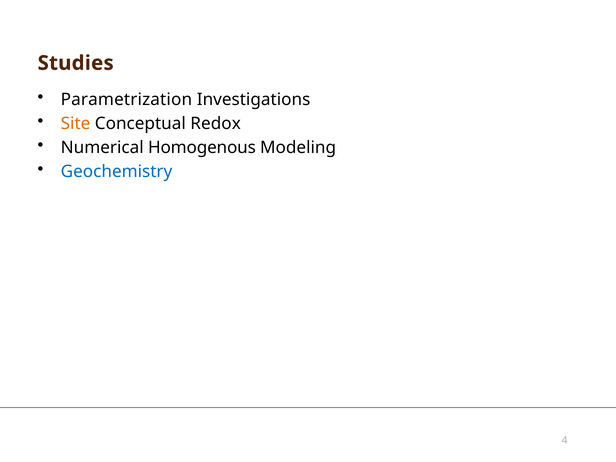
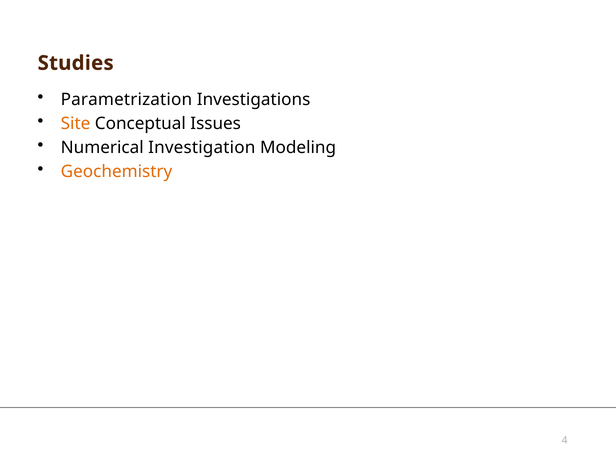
Redox: Redox -> Issues (216, 124)
Homogenous: Homogenous -> Investigation (202, 148)
Geochemistry colour: blue -> orange (117, 172)
